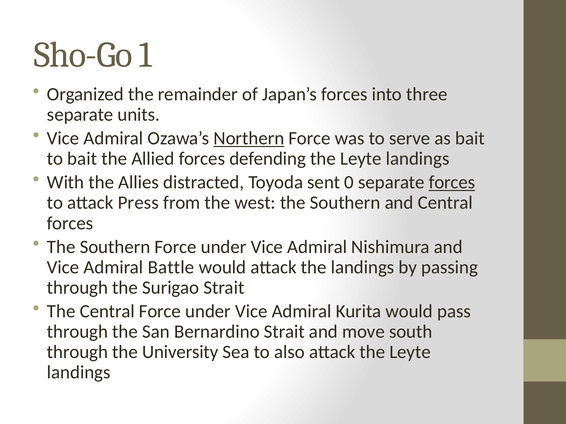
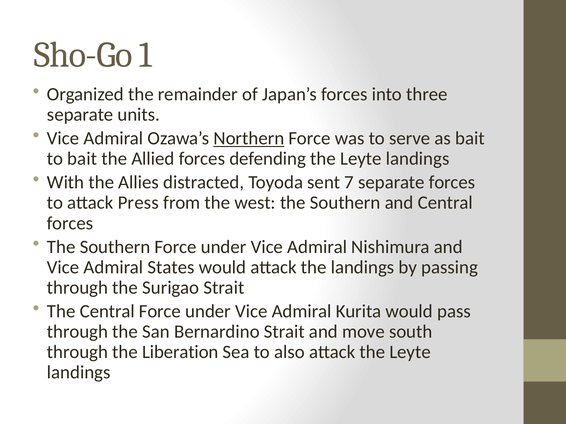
0: 0 -> 7 (349, 183)
forces underline: present -> none (452, 183)
Battle: Battle -> States (171, 268)
University: University -> Liberation (180, 352)
